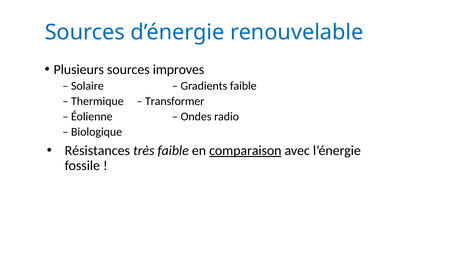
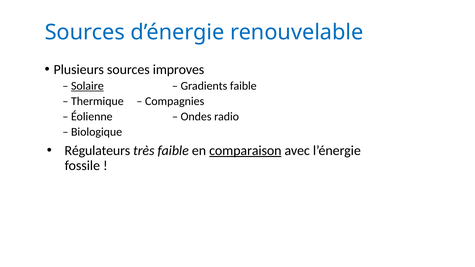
Solaire underline: none -> present (87, 86)
Transformer: Transformer -> Compagnies (175, 101)
Résistances: Résistances -> Régulateurs (97, 151)
